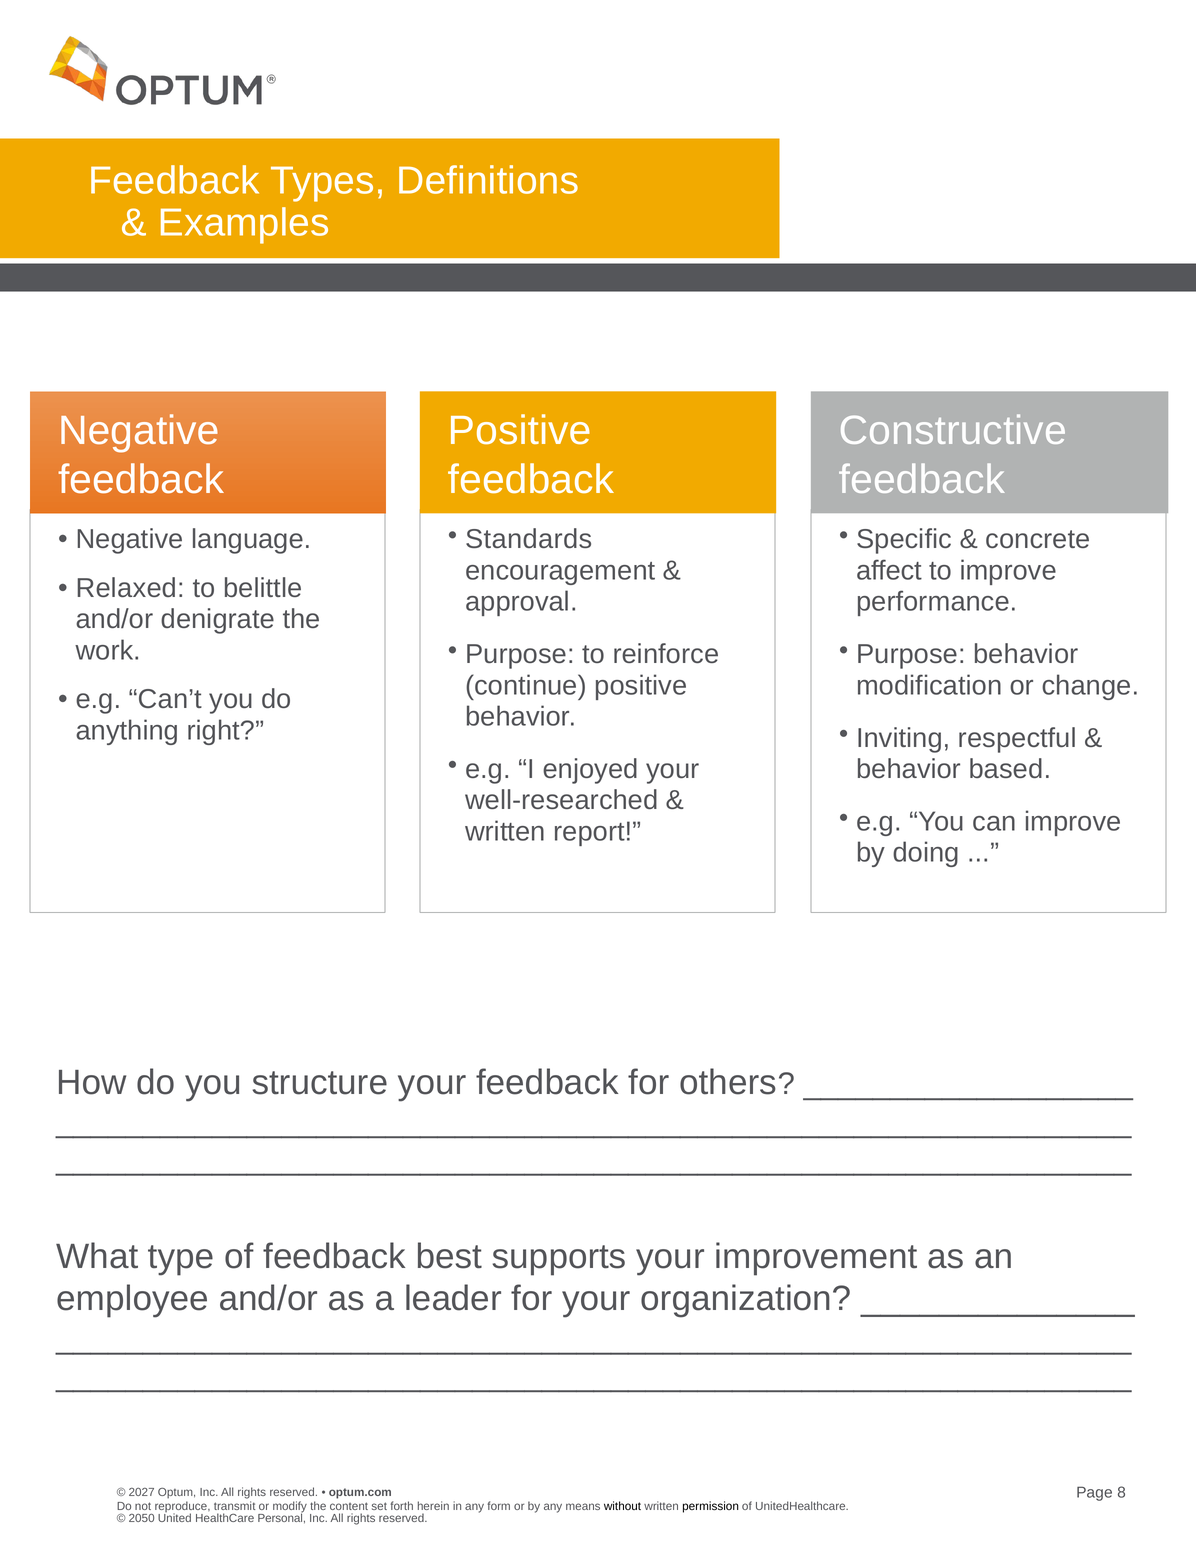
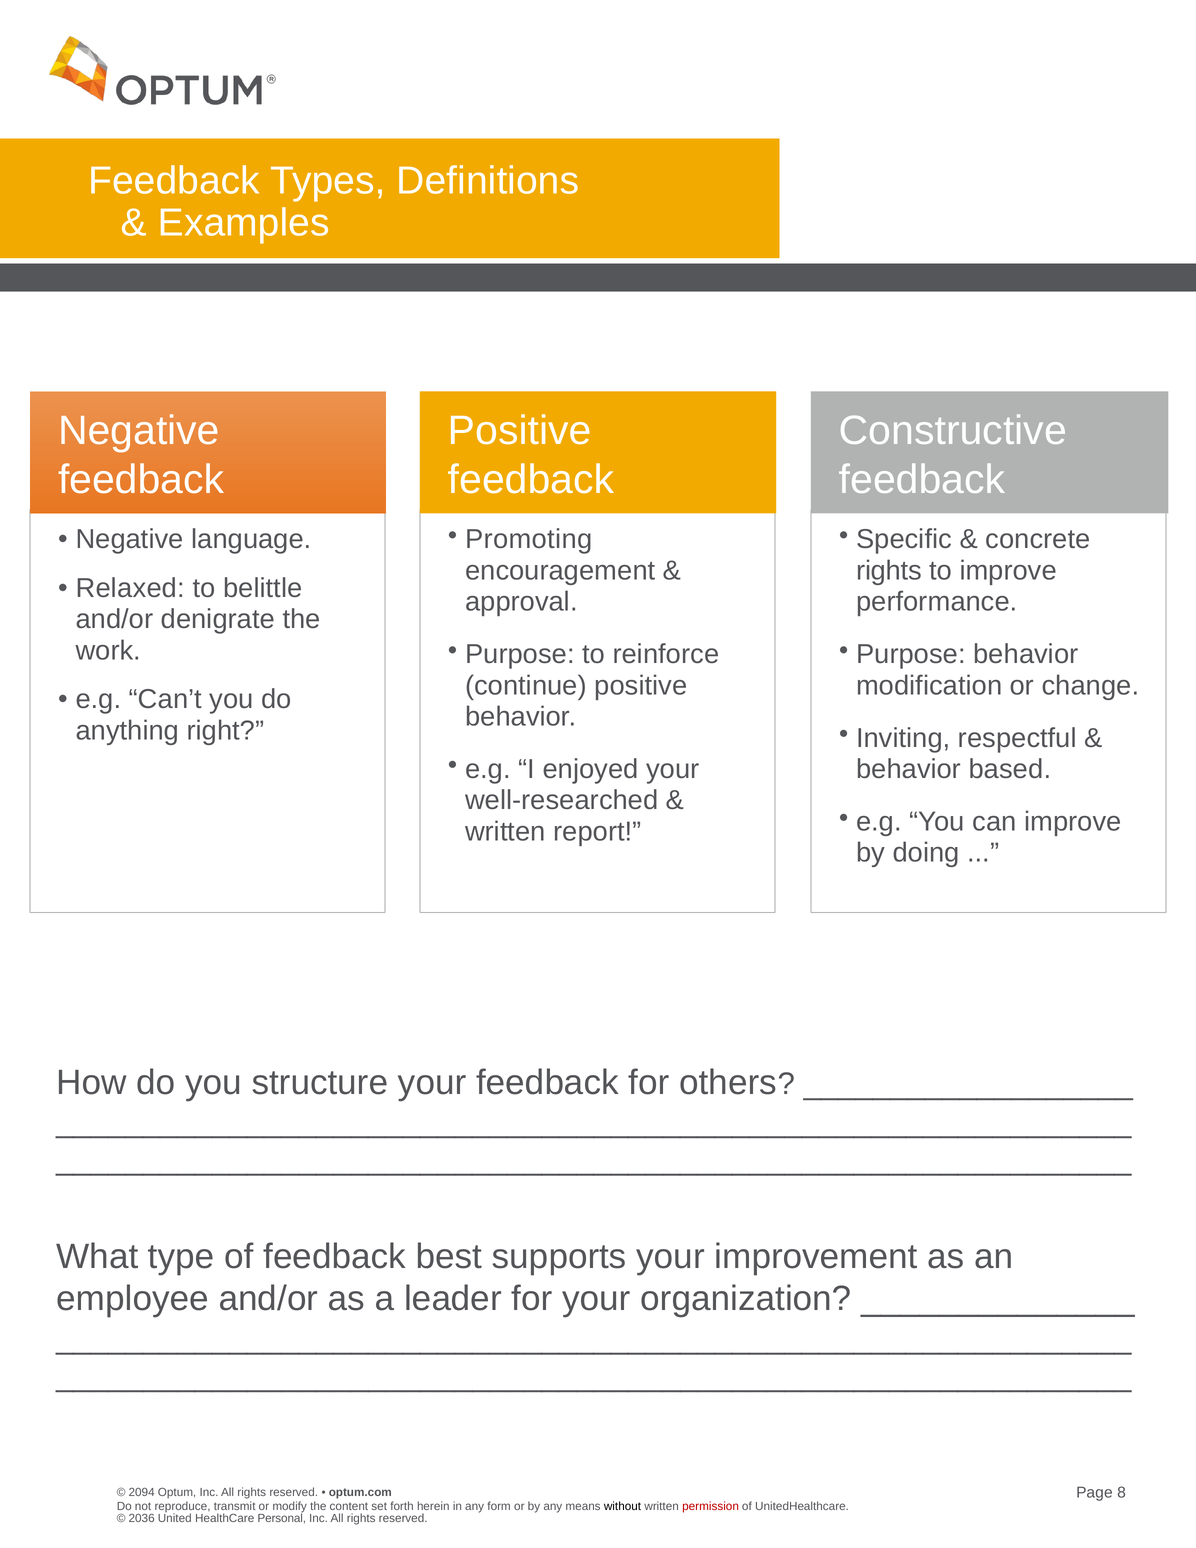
Standards: Standards -> Promoting (529, 539)
affect: affect -> rights (889, 571)
2027: 2027 -> 2094 (142, 1492)
permission colour: black -> red (711, 1506)
2050: 2050 -> 2036 (142, 1518)
